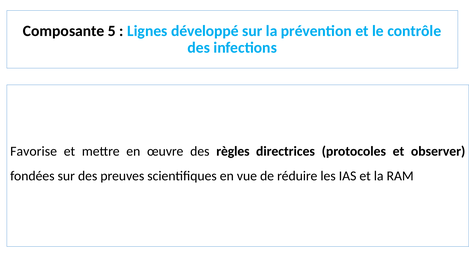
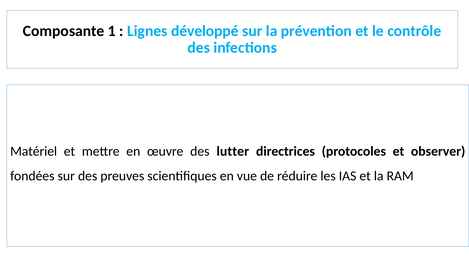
5: 5 -> 1 (112, 31)
Favorise: Favorise -> Matériel (34, 151)
règles: règles -> lutter (233, 151)
